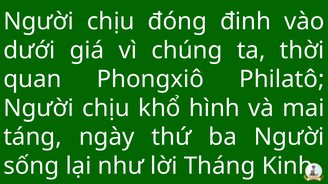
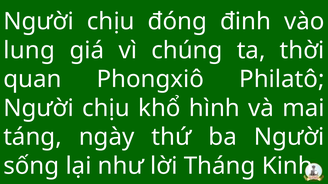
dưới: dưới -> lung (29, 50)
